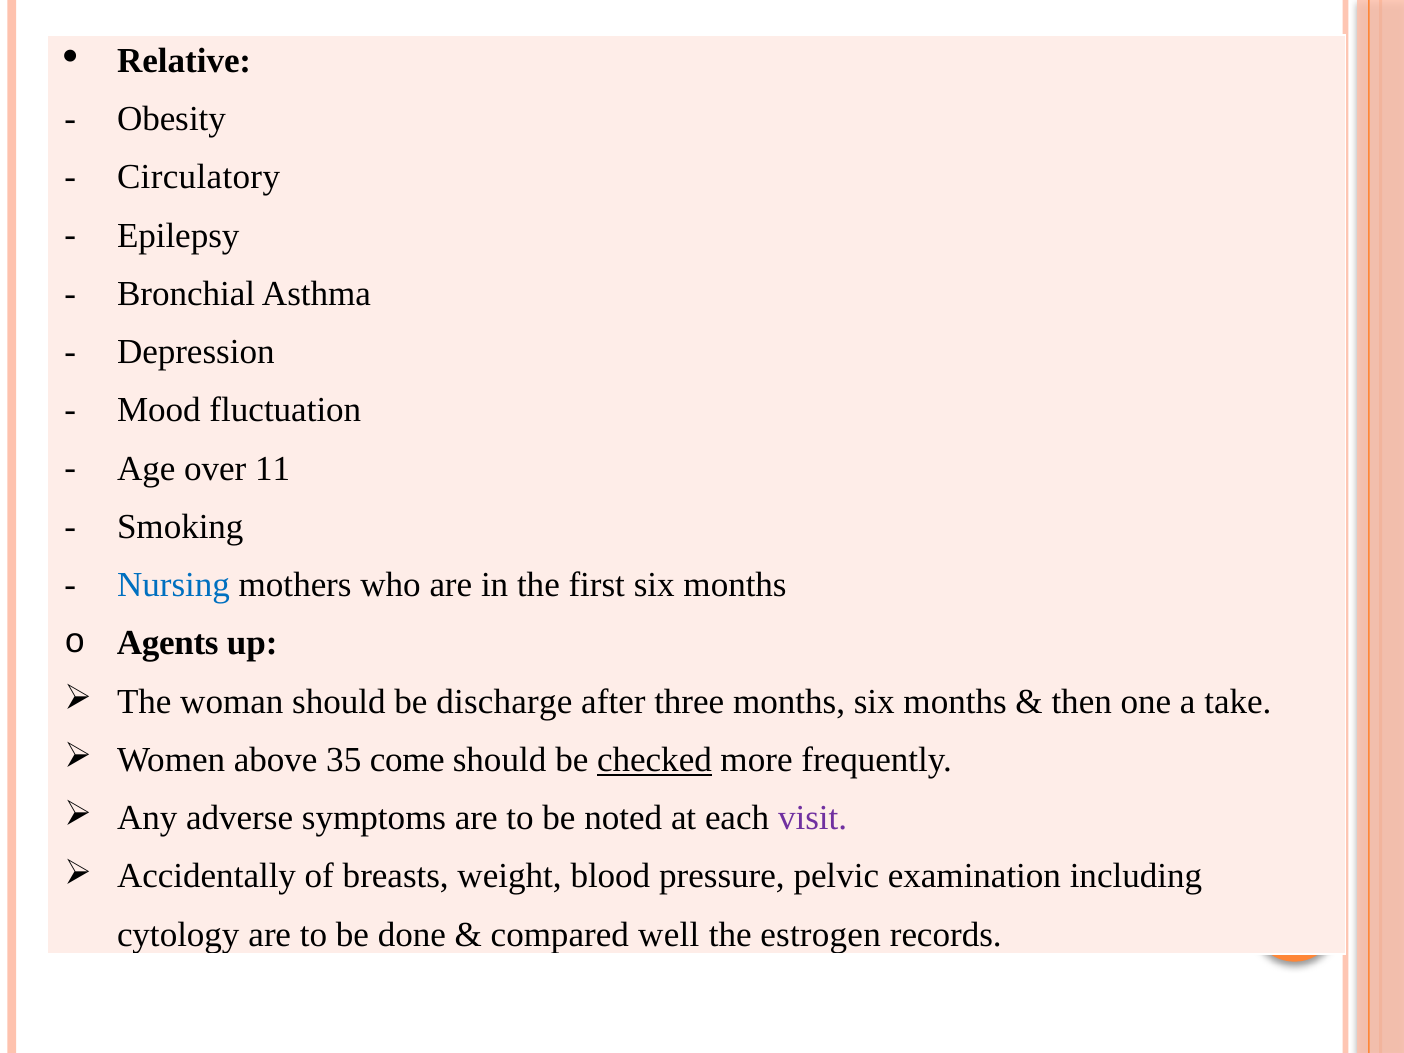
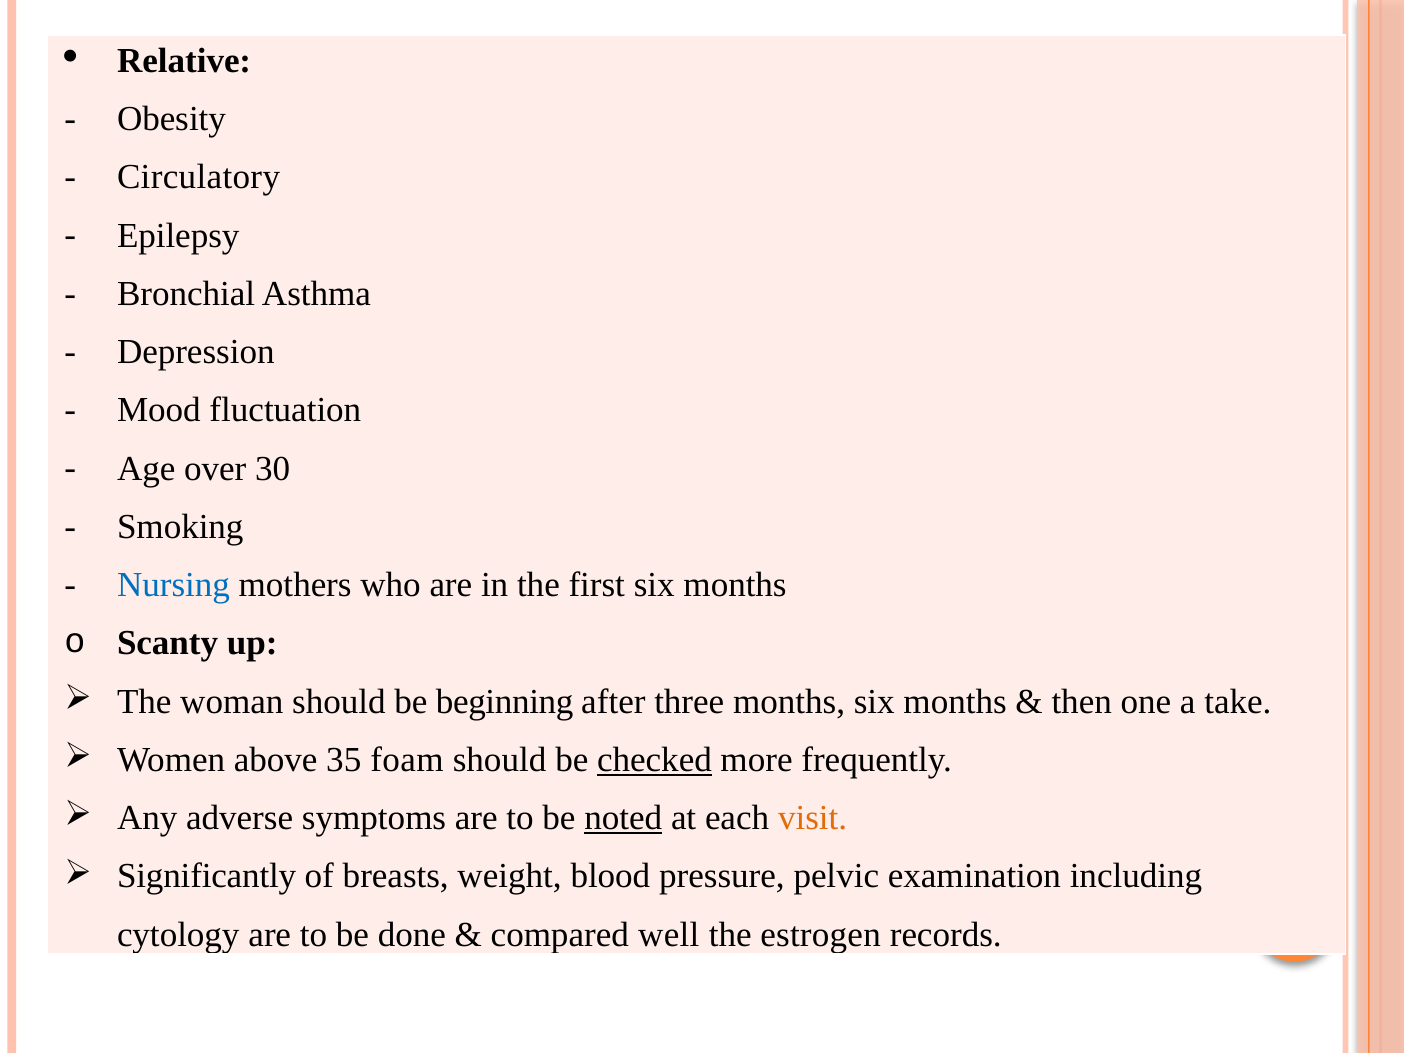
11: 11 -> 30 (273, 468)
Agents: Agents -> Scanty (168, 643)
discharge: discharge -> beginning (505, 702)
come: come -> foam (407, 760)
noted underline: none -> present (623, 818)
visit colour: purple -> orange (813, 818)
Accidentally: Accidentally -> Significantly (207, 876)
